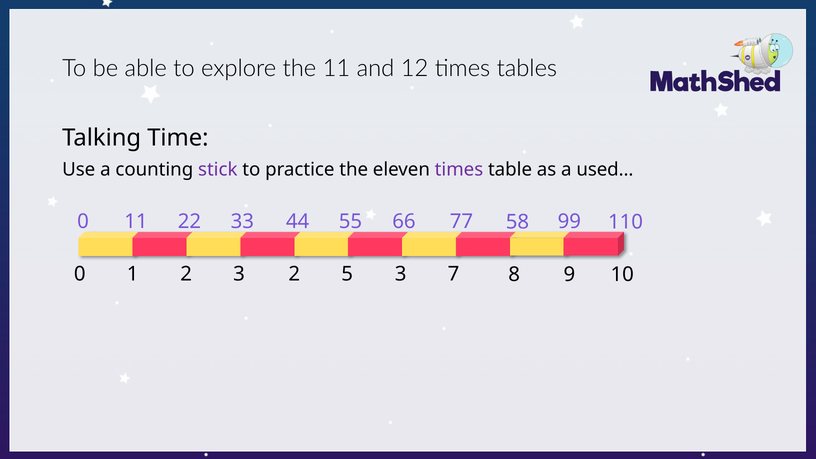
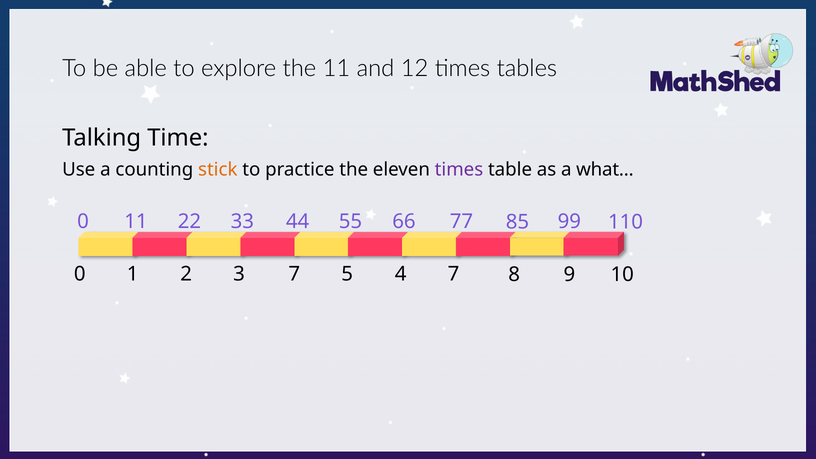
stick colour: purple -> orange (218, 169)
used…: used… -> what… (605, 169)
58: 58 -> 85 (517, 222)
3 2: 2 -> 7 (294, 274)
5 3: 3 -> 4 (401, 274)
